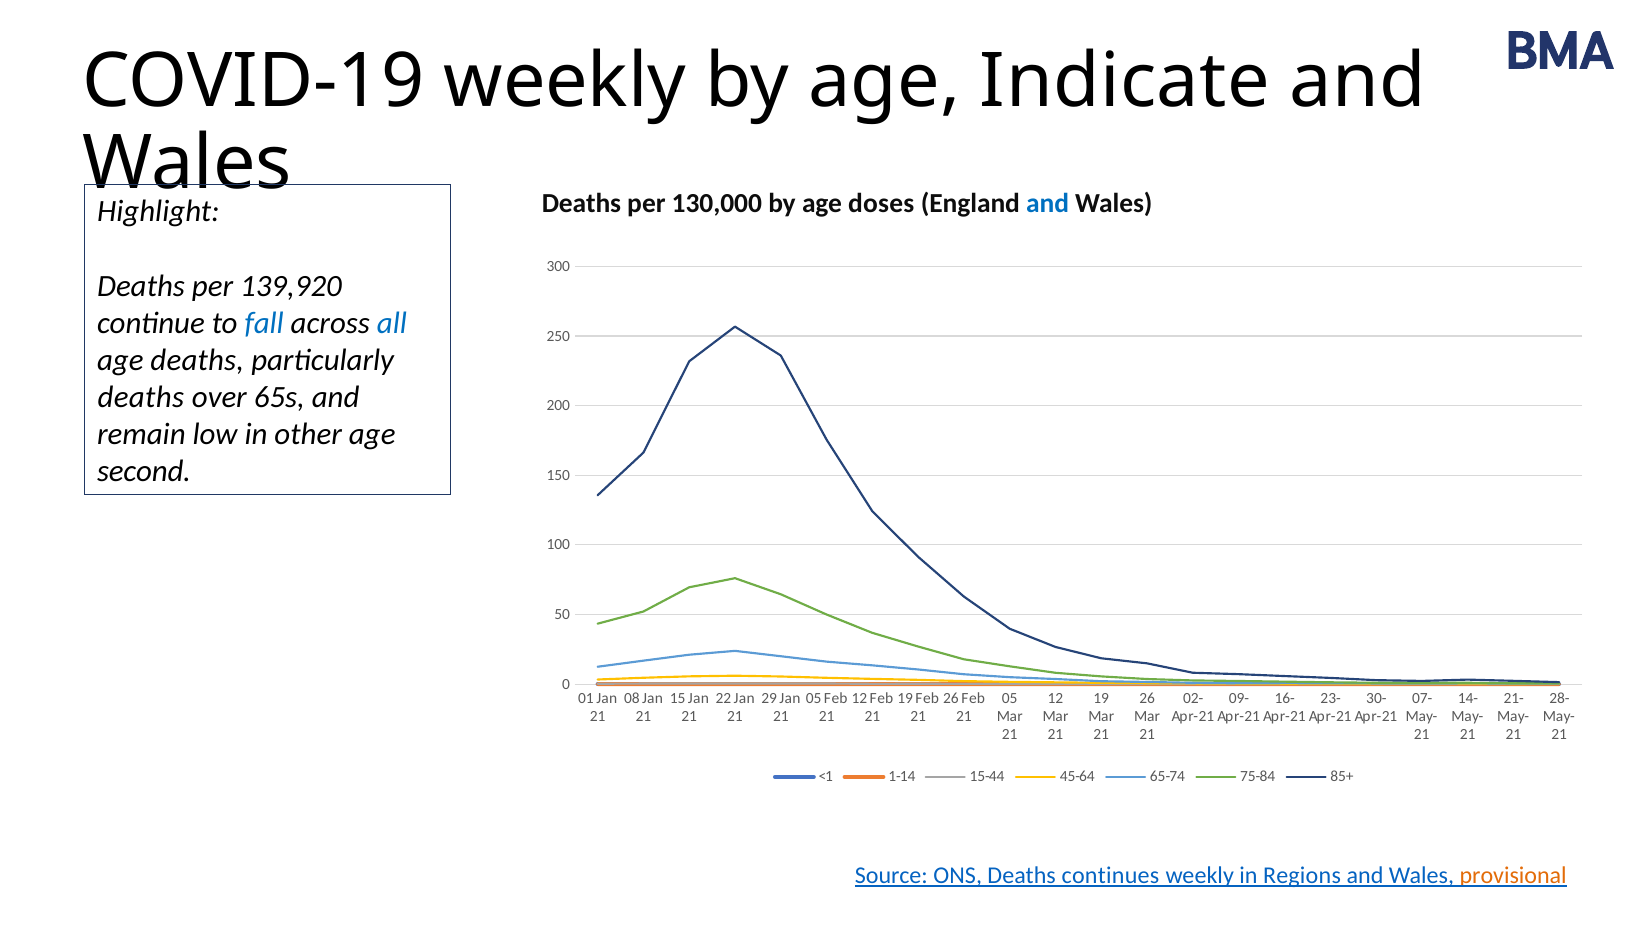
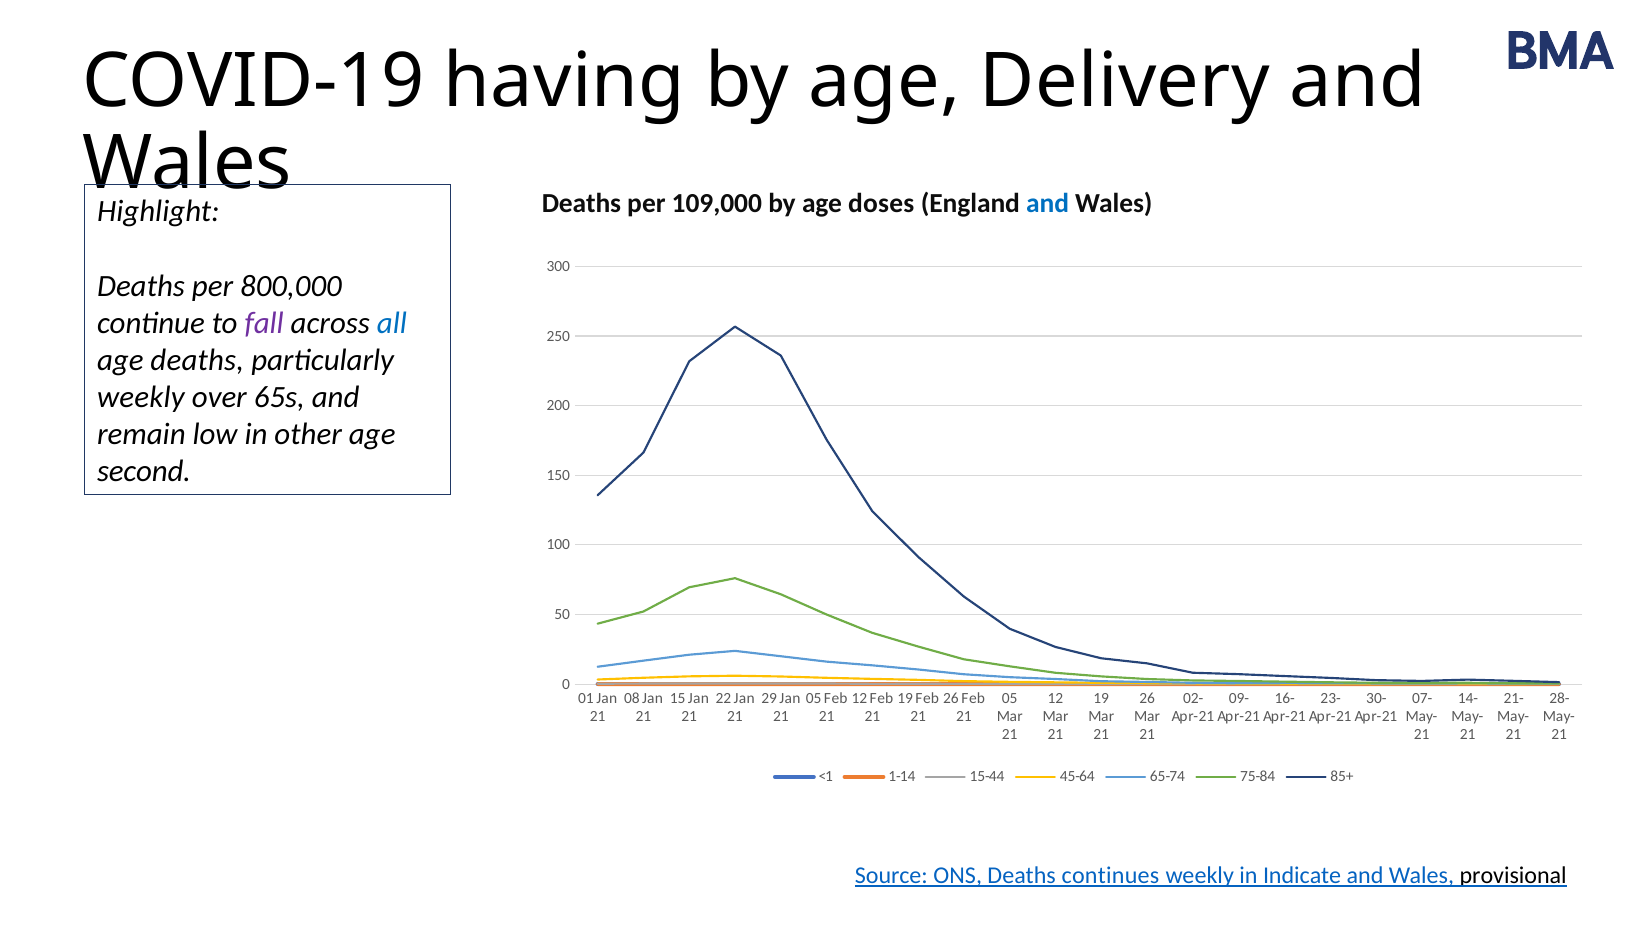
COVID-19 weekly: weekly -> having (565, 82)
Indicate: Indicate -> Delivery (1125, 82)
130,000: 130,000 -> 109,000 (717, 204)
139,920: 139,920 -> 800,000 (291, 286)
fall colour: blue -> purple (264, 323)
deaths: deaths -> weekly (141, 397)
Regions: Regions -> Indicate (1302, 875)
provisional colour: orange -> black (1513, 875)
